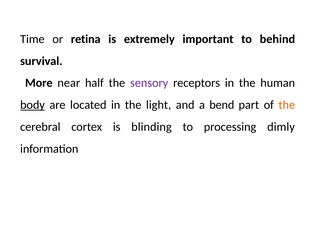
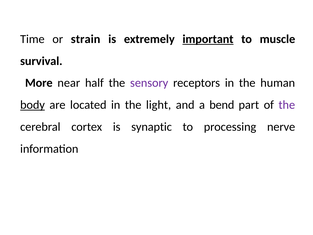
retina: retina -> strain (86, 39)
important underline: none -> present (208, 39)
behind: behind -> muscle (277, 39)
the colour: orange -> purple (287, 105)
blinding: blinding -> synaptic (152, 127)
dimly: dimly -> nerve (281, 127)
